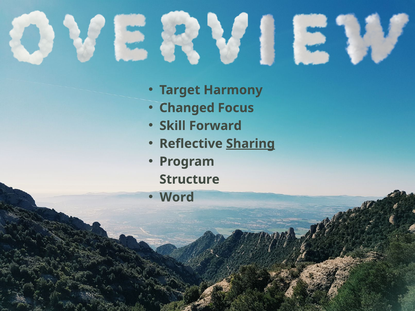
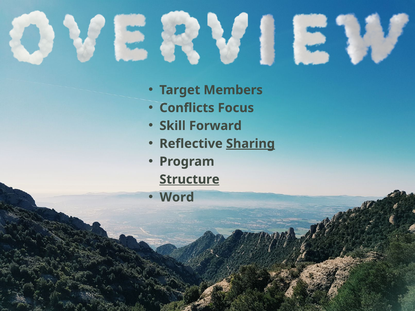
Harmony: Harmony -> Members (233, 90)
Changed: Changed -> Conflicts (187, 108)
Structure underline: none -> present (189, 180)
